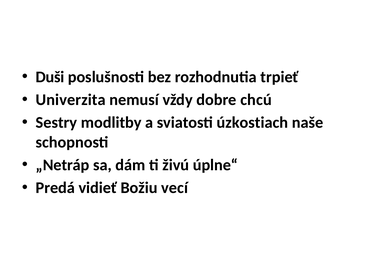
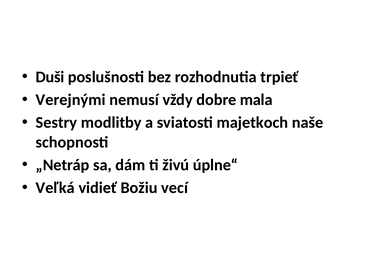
Univerzita: Univerzita -> Verejnými (71, 100)
chcú: chcú -> mala (256, 100)
úzkostiach: úzkostiach -> majetkoch (252, 122)
Predá: Predá -> Veľká (55, 187)
